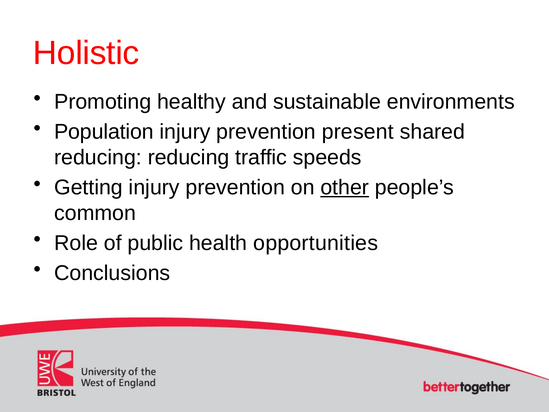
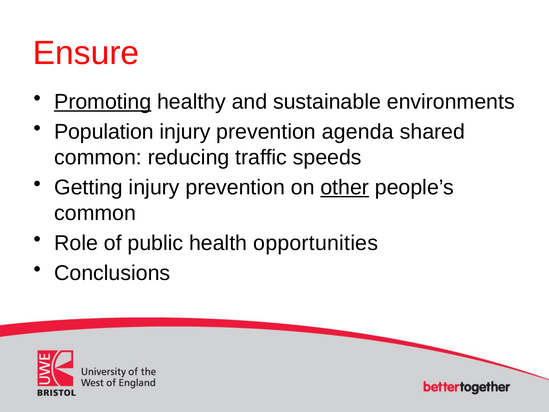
Holistic: Holistic -> Ensure (86, 53)
Promoting underline: none -> present (103, 102)
present: present -> agenda (358, 132)
reducing: reducing -> common (98, 157)
